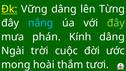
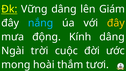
Từng: Từng -> Giám (112, 9)
đây colour: light green -> yellow (116, 23)
phán: phán -> động (47, 37)
